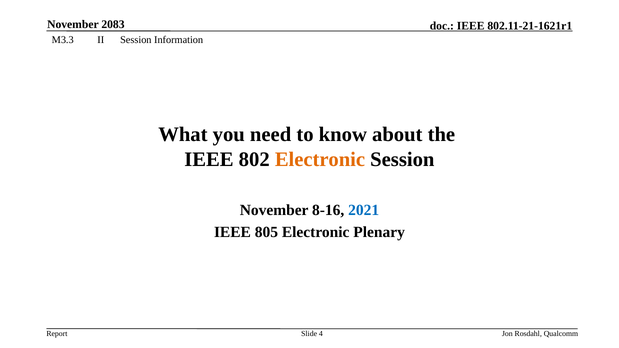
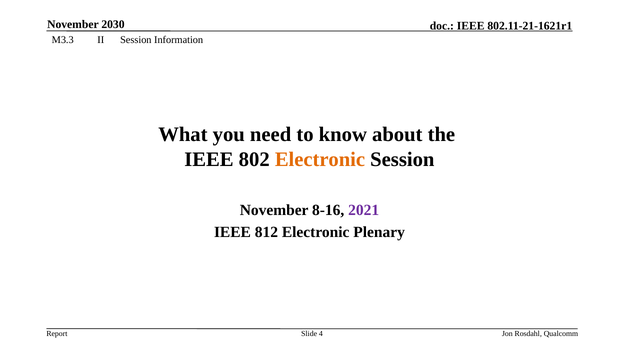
2083: 2083 -> 2030 (113, 25)
2021 colour: blue -> purple (364, 210)
805: 805 -> 812 (266, 232)
